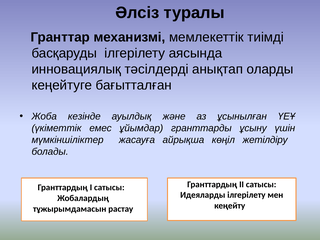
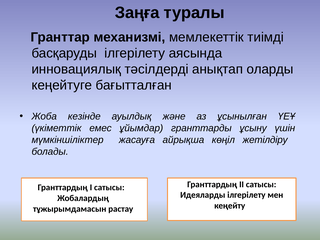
Әлсіз: Әлсіз -> Заңға (137, 13)
